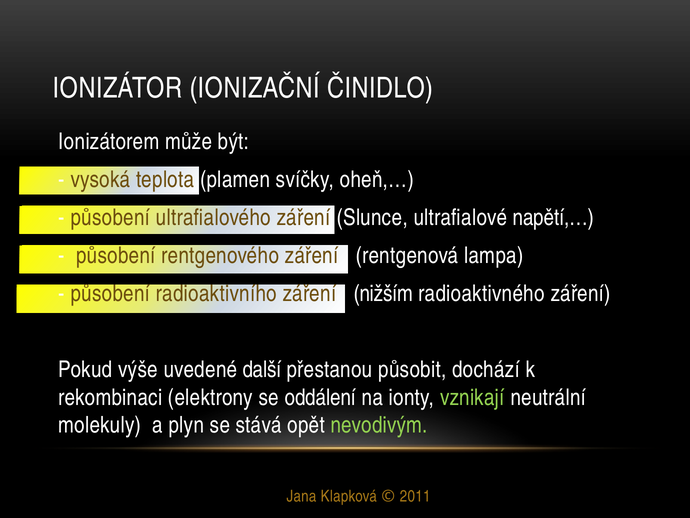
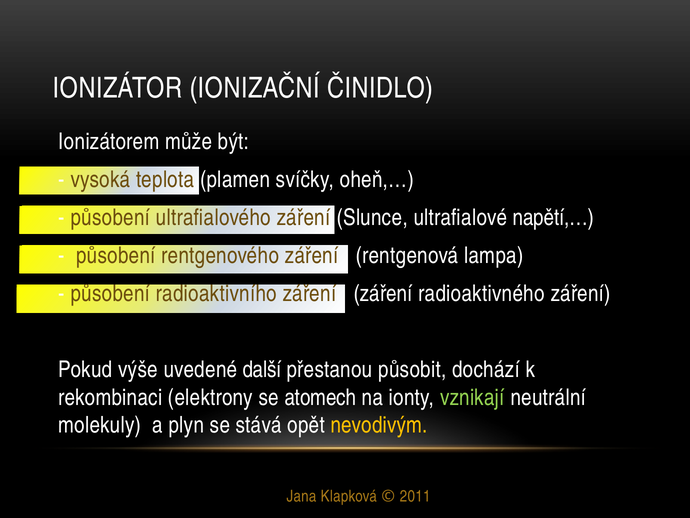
záření nižším: nižším -> záření (383, 294)
oddálení: oddálení -> atomech (320, 397)
nevodivým colour: light green -> yellow (379, 425)
